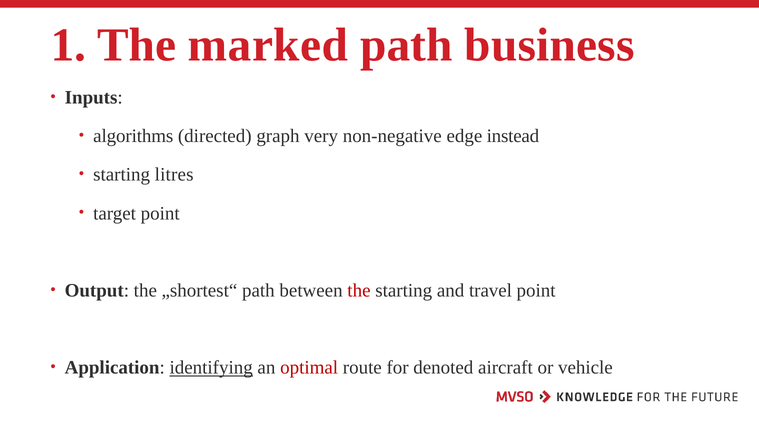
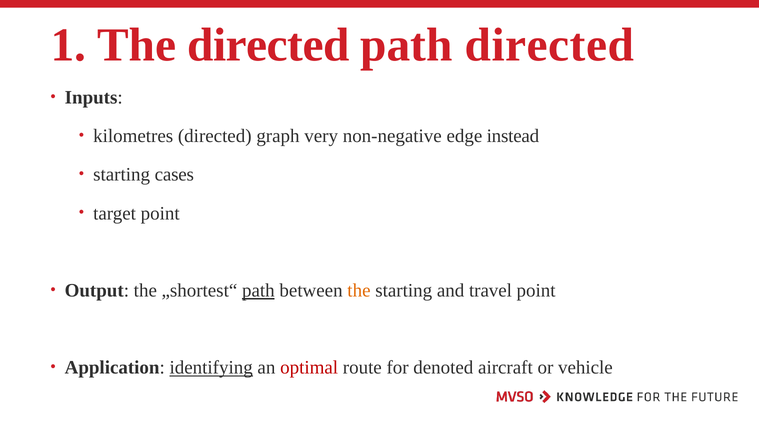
The marked: marked -> directed (268, 45)
path business: business -> directed (549, 45)
algorithms: algorithms -> kilometres (133, 136)
litres: litres -> cases (174, 175)
path underline: none -> present (258, 290)
the colour: red -> orange (359, 290)
